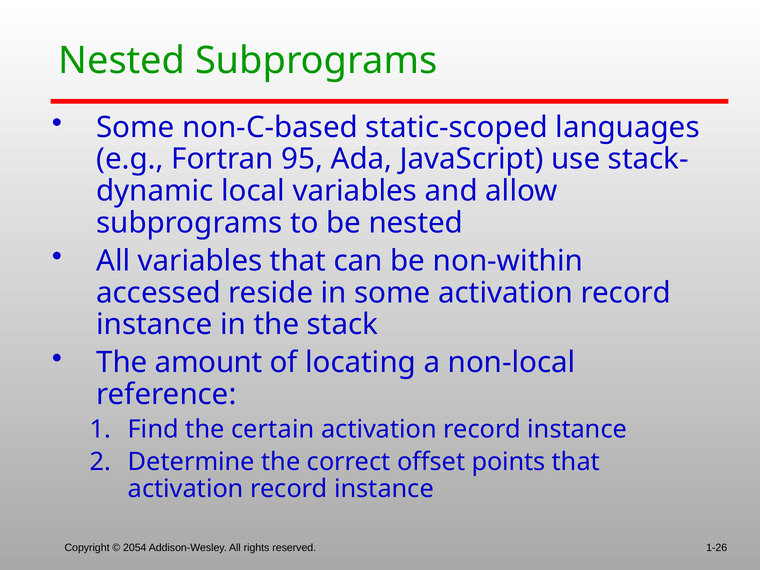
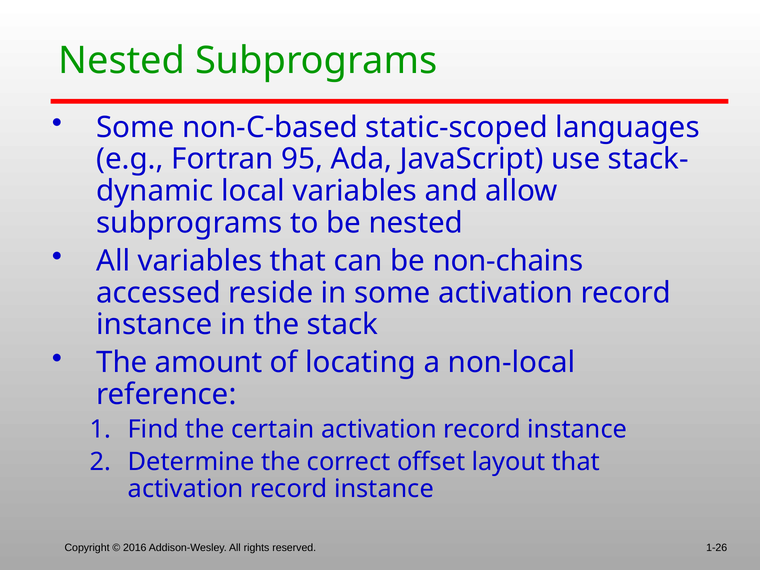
non-within: non-within -> non-chains (508, 261)
points: points -> layout (509, 462)
2054: 2054 -> 2016 (135, 548)
